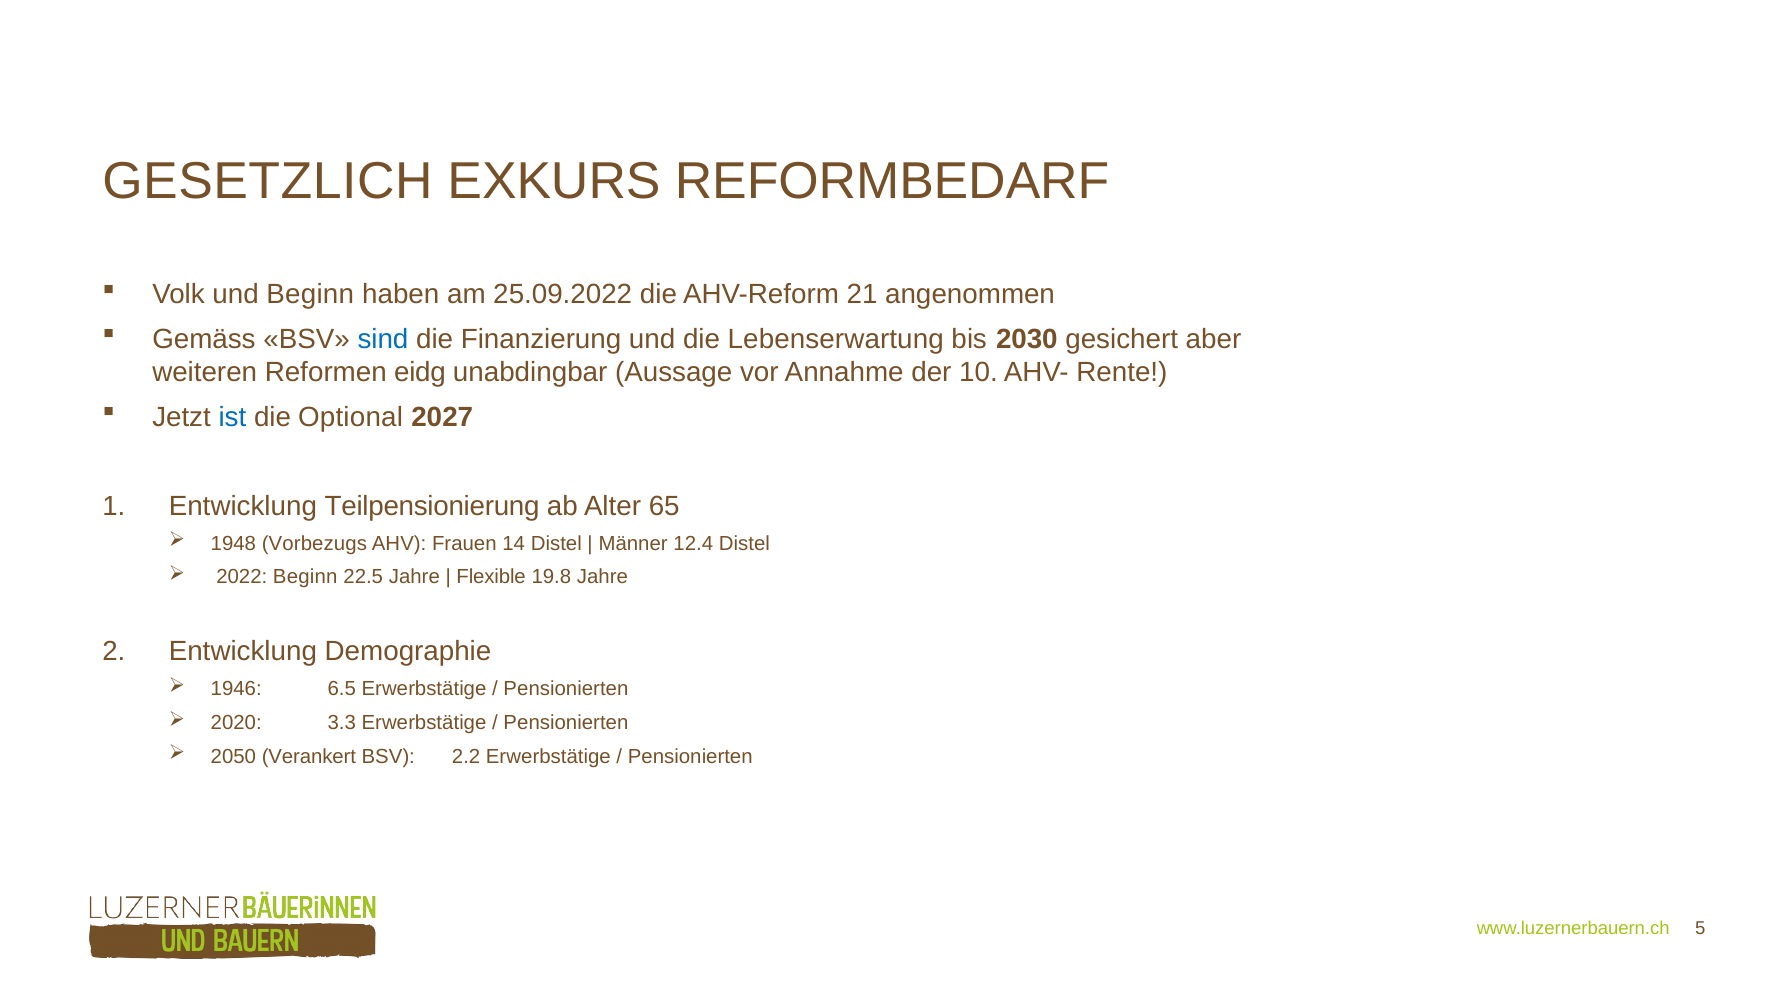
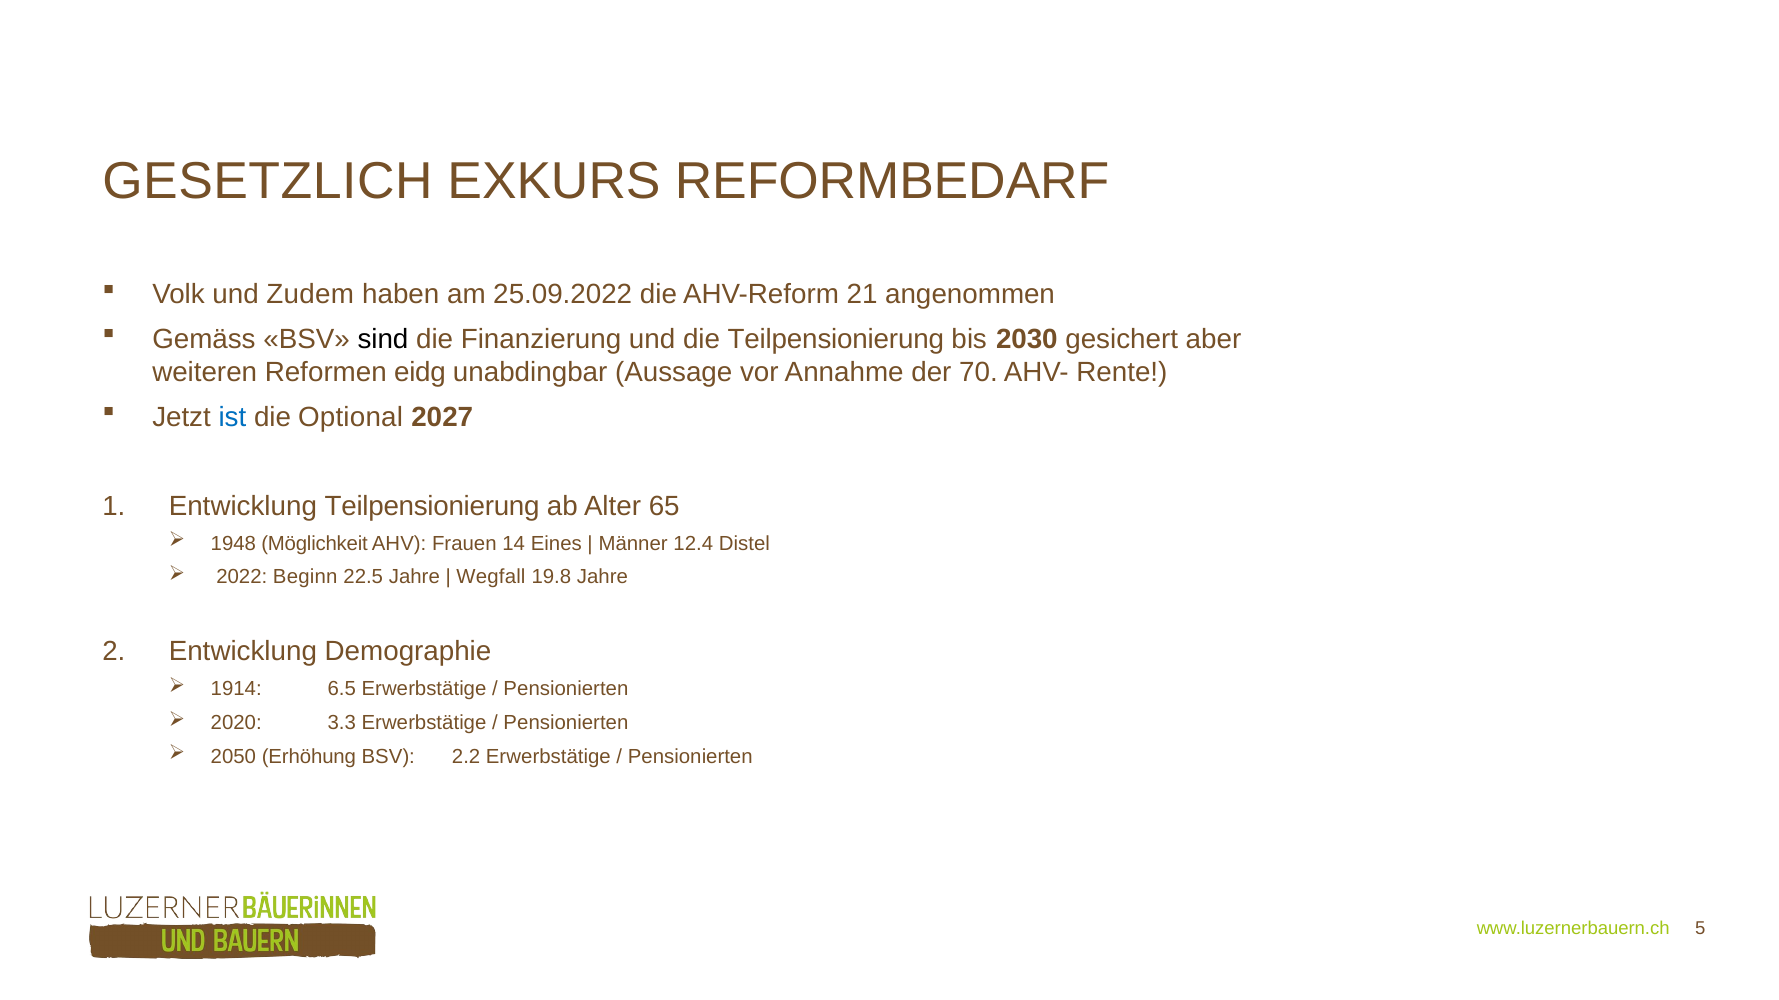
und Beginn: Beginn -> Zudem (310, 295)
sind colour: blue -> black (383, 339)
die Lebenserwartung: Lebenserwartung -> Teilpensionierung (836, 339)
10: 10 -> 70 (978, 373)
Vorbezugs: Vorbezugs -> Möglichkeit (315, 544)
14 Distel: Distel -> Eines (556, 544)
Flexible: Flexible -> Wegfall (491, 578)
1946: 1946 -> 1914 (236, 690)
Verankert: Verankert -> Erhöhung (309, 757)
